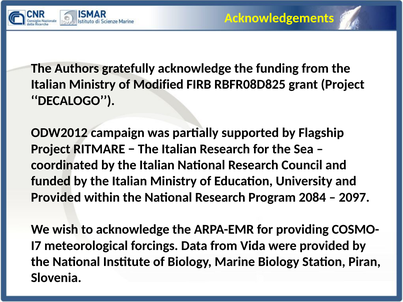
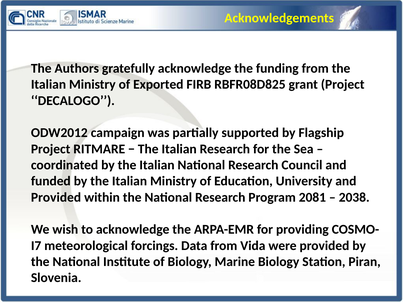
Modified: Modified -> Exported (158, 85)
2084: 2084 -> 2081 (312, 197)
2097: 2097 -> 2038 (354, 197)
